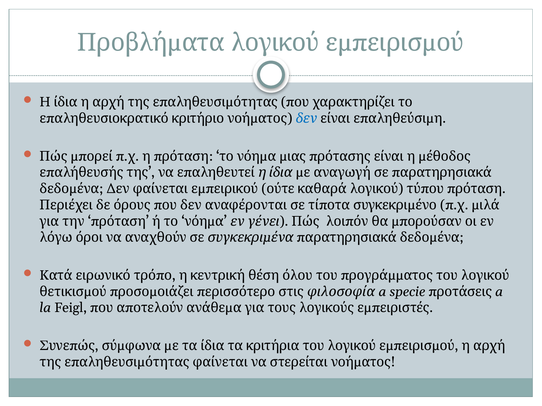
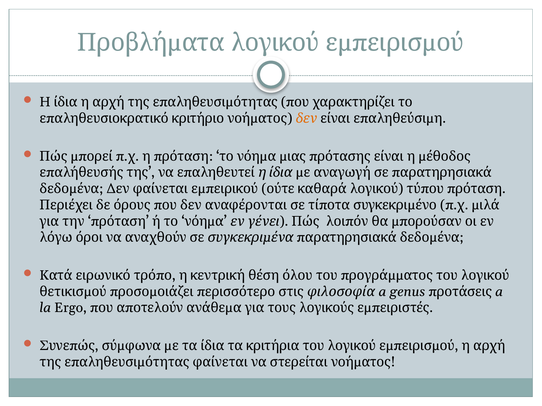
δεν colour: blue -> orange (306, 119)
specie: specie -> genus (407, 292)
Feigl: Feigl -> Ergo (71, 308)
